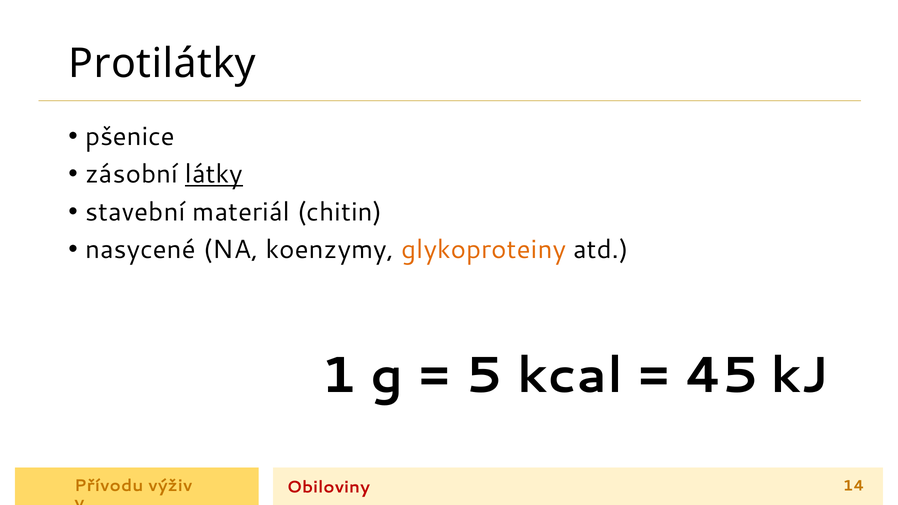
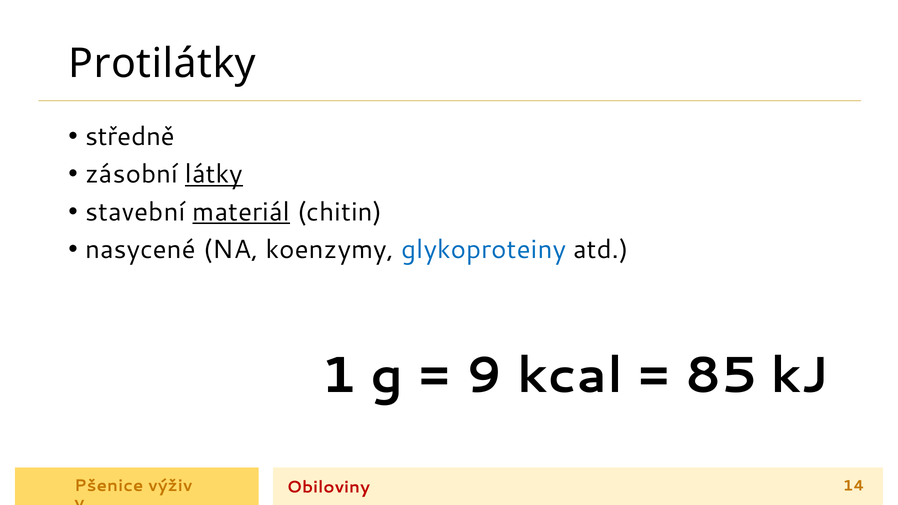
pšenice: pšenice -> středně (130, 137)
materiál underline: none -> present (241, 212)
glykoproteiny colour: orange -> blue (484, 250)
5: 5 -> 9 (484, 376)
45: 45 -> 85 (721, 376)
Přívodu: Přívodu -> Pšenice (109, 486)
